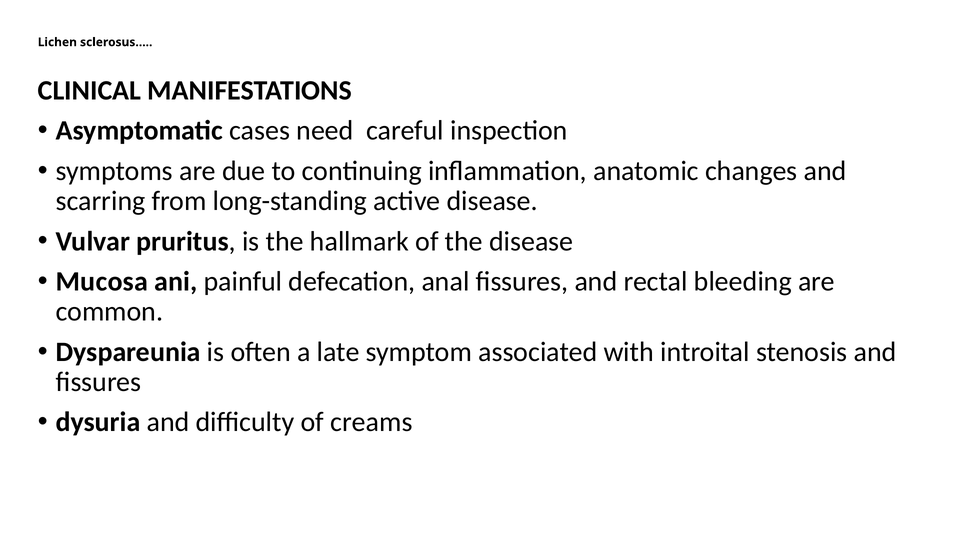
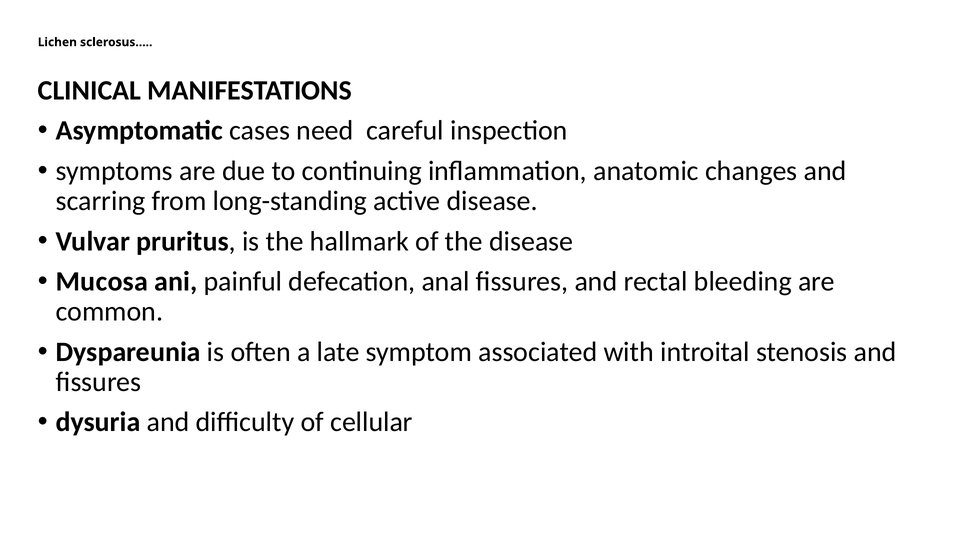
creams: creams -> cellular (371, 422)
